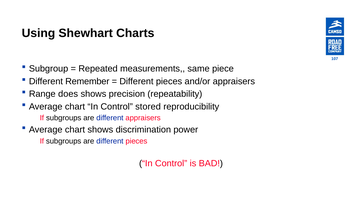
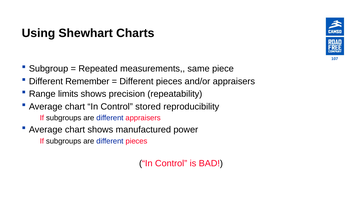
does: does -> limits (68, 94)
discrimination: discrimination -> manufactured (143, 130)
